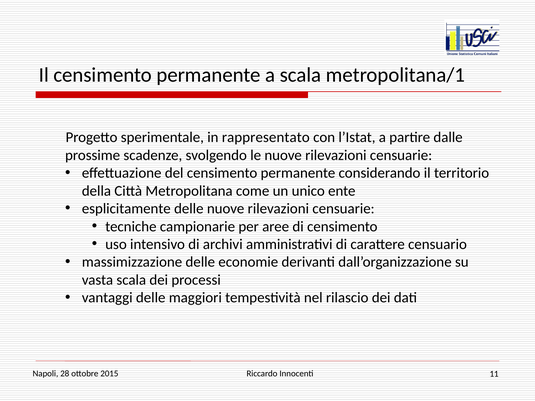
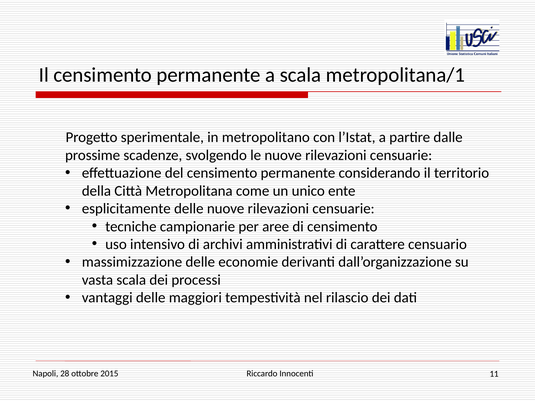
rappresentato: rappresentato -> metropolitano (266, 137)
